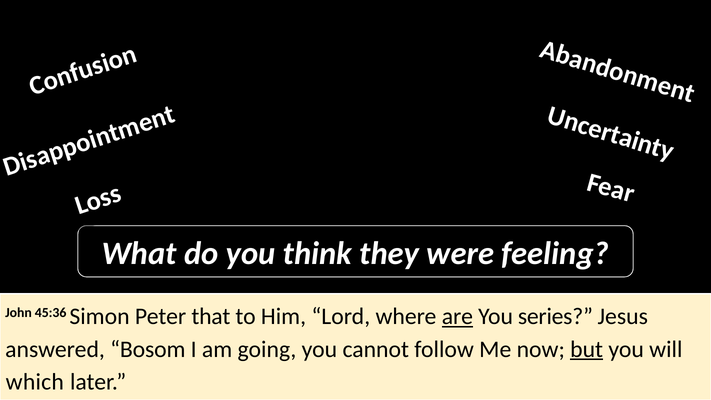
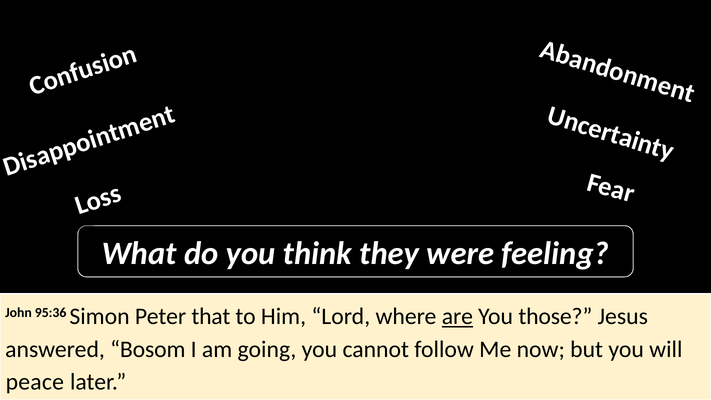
45:36: 45:36 -> 95:36 (51, 313)
series: series -> those (555, 316)
but underline: present -> none (587, 349)
which: which -> peace (35, 382)
